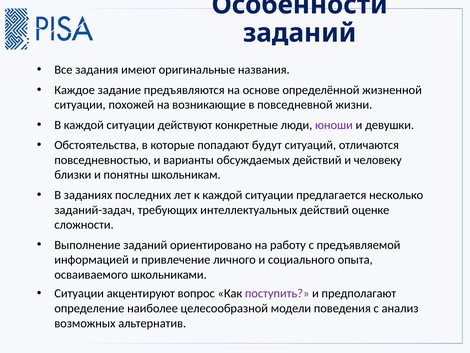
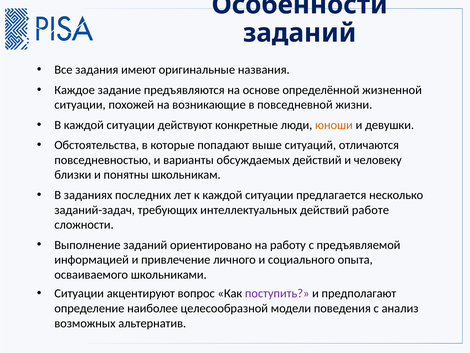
юноши colour: purple -> orange (334, 125)
будут: будут -> выше (267, 145)
оценке: оценке -> работе (370, 210)
